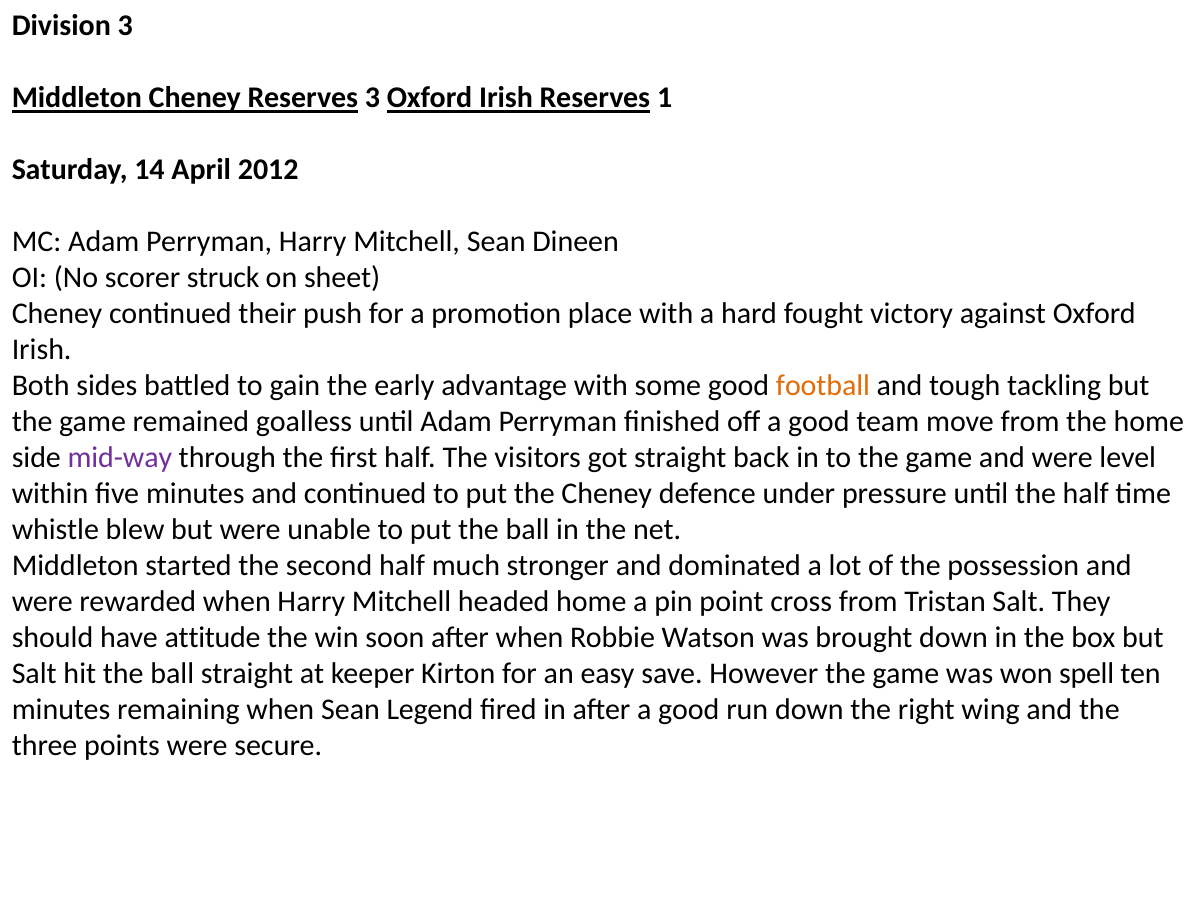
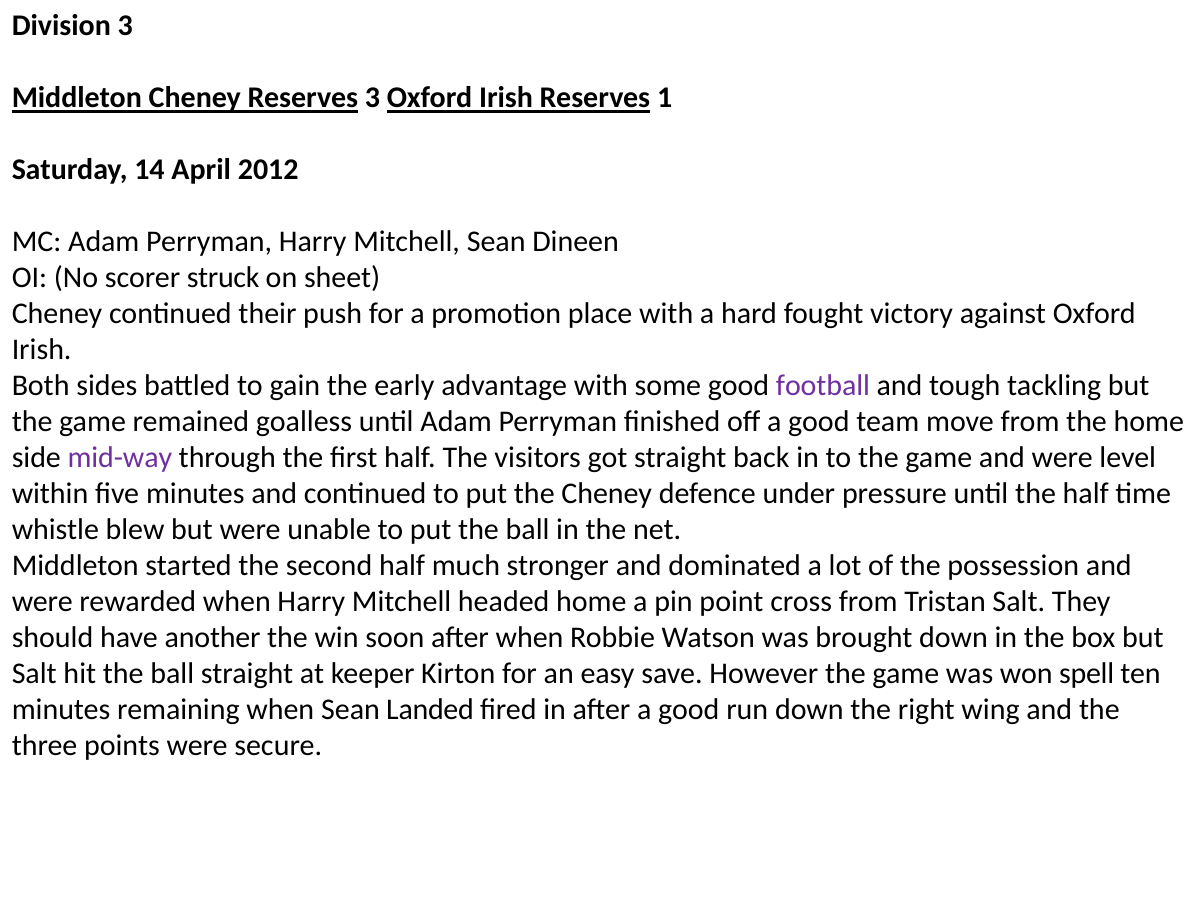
football colour: orange -> purple (823, 386)
attitude: attitude -> another (213, 638)
Legend: Legend -> Landed (430, 710)
